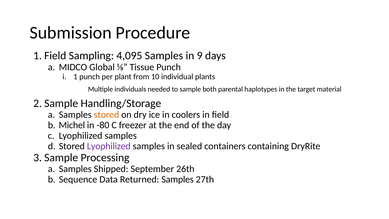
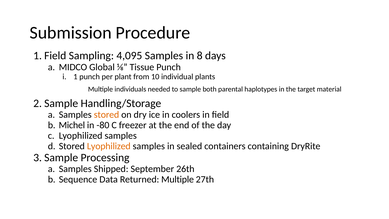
9: 9 -> 8 (200, 56)
Lyophilized colour: purple -> orange (109, 146)
Returned Samples: Samples -> Multiple (178, 179)
